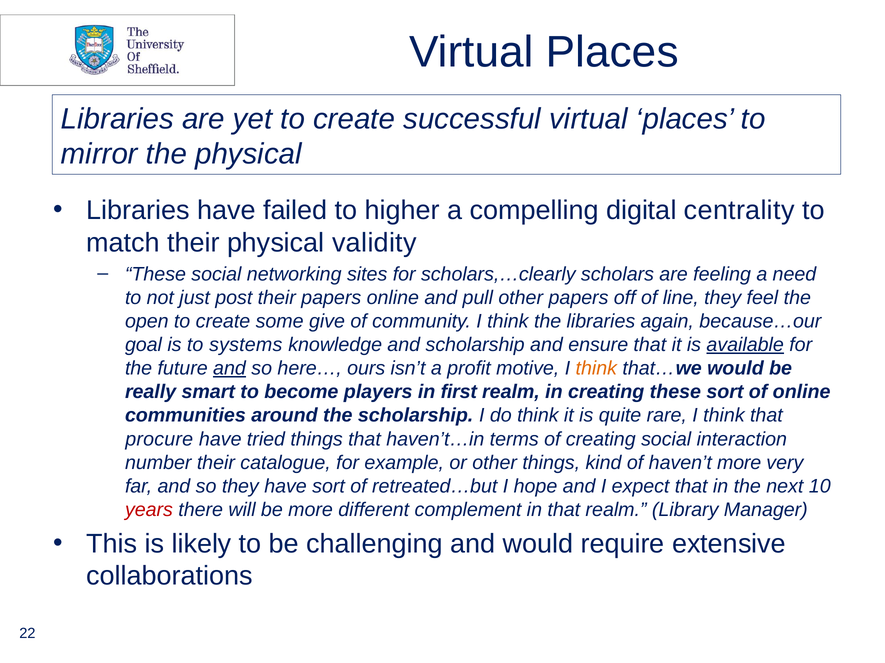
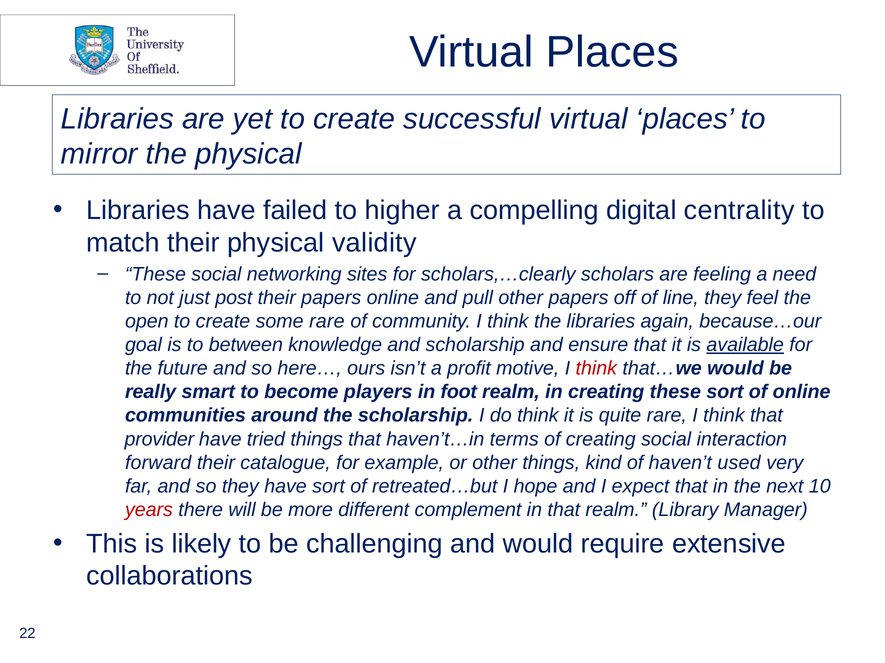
some give: give -> rare (327, 322)
systems: systems -> between (246, 345)
and underline: present -> none (229, 369)
think colour: orange -> red (596, 369)
first: first -> foot (459, 392)
procure: procure -> provider (159, 440)
number: number -> forward (158, 463)
haven’t more: more -> used (739, 463)
